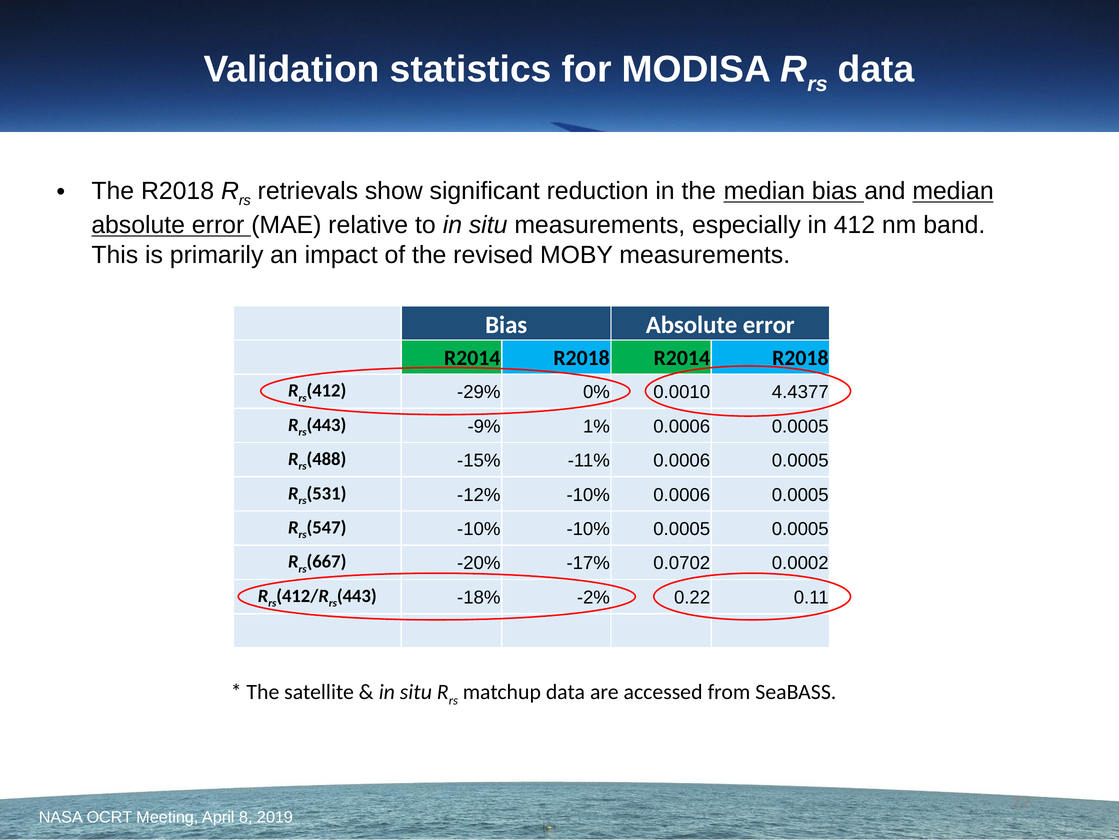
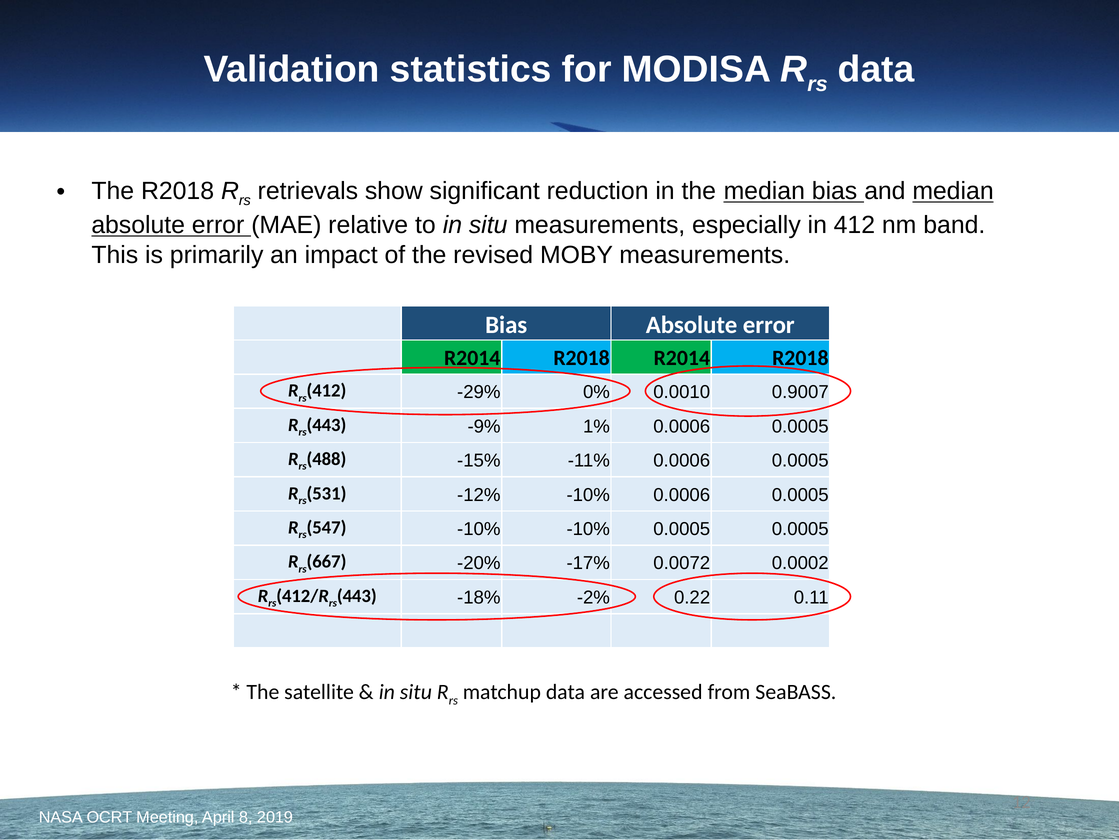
4.4377: 4.4377 -> 0.9007 (800, 392)
0.0702: 0.0702 -> 0.0072 (682, 563)
